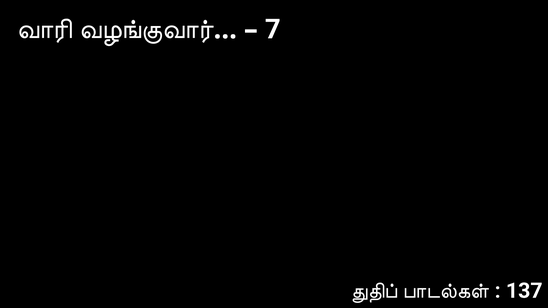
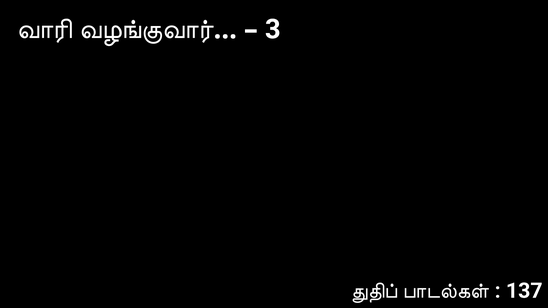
7: 7 -> 3 (273, 29)
